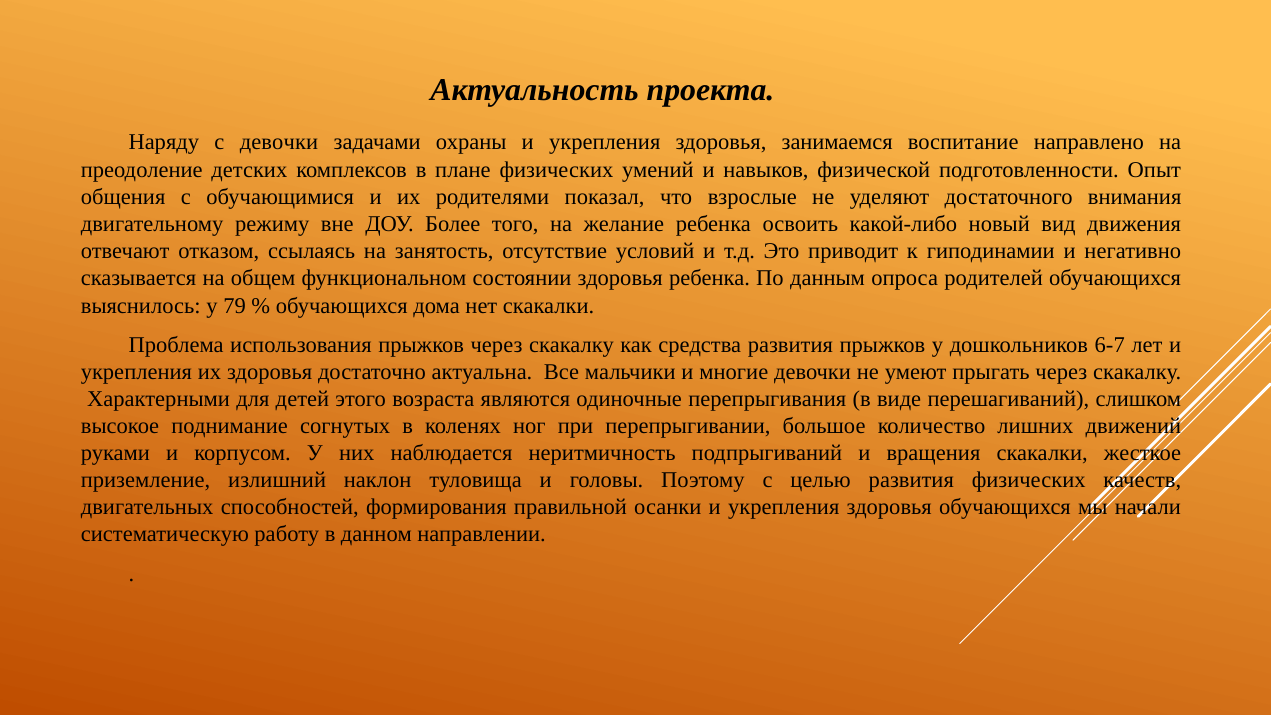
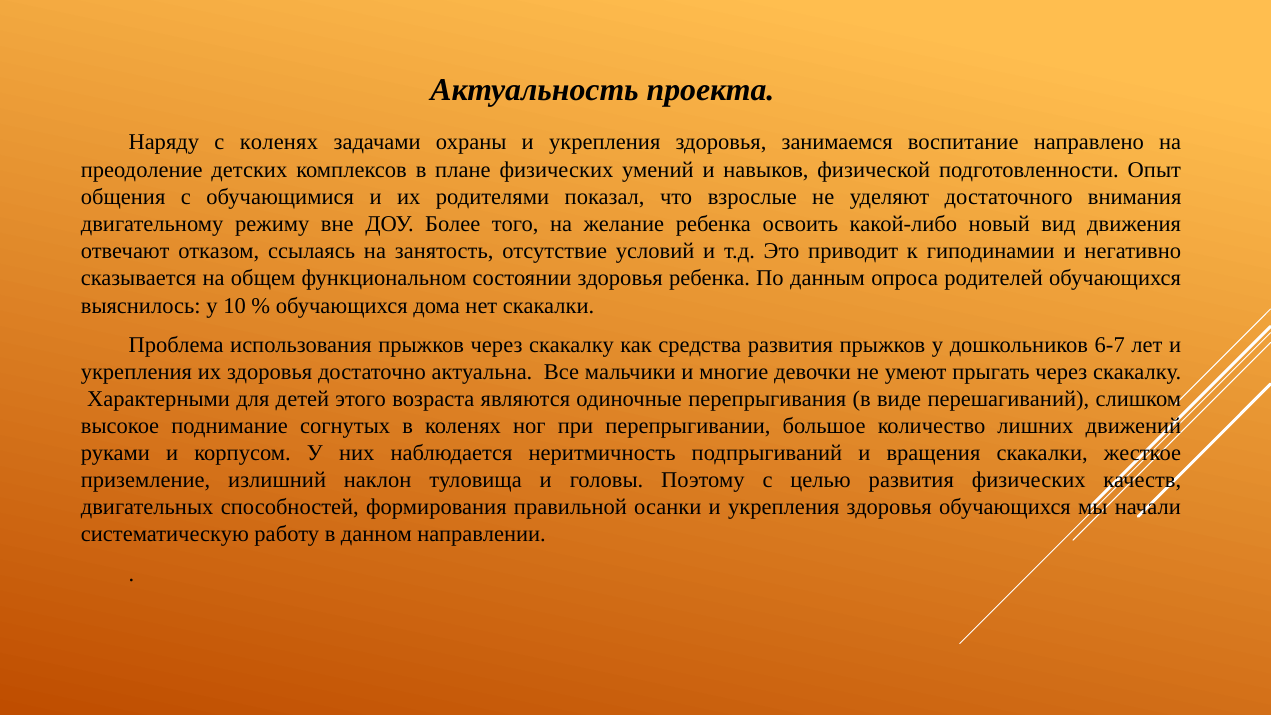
с девочки: девочки -> коленях (279, 142)
79: 79 -> 10 (235, 306)
